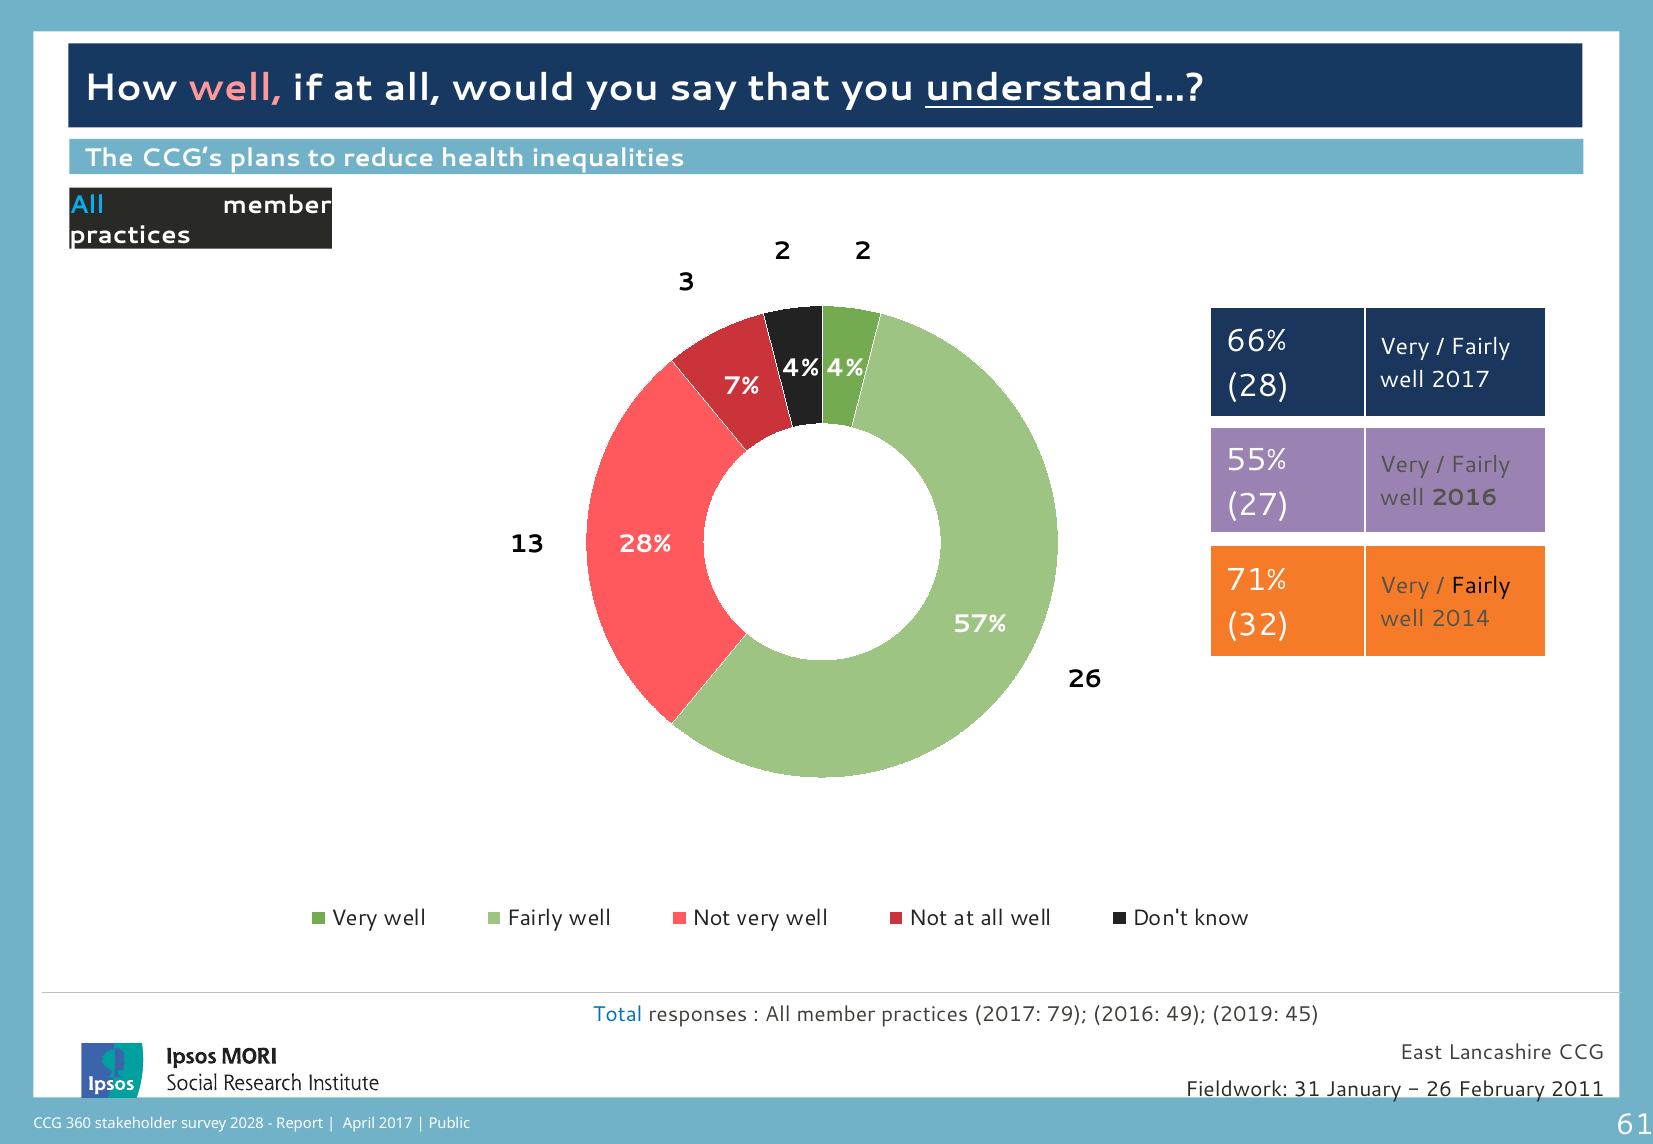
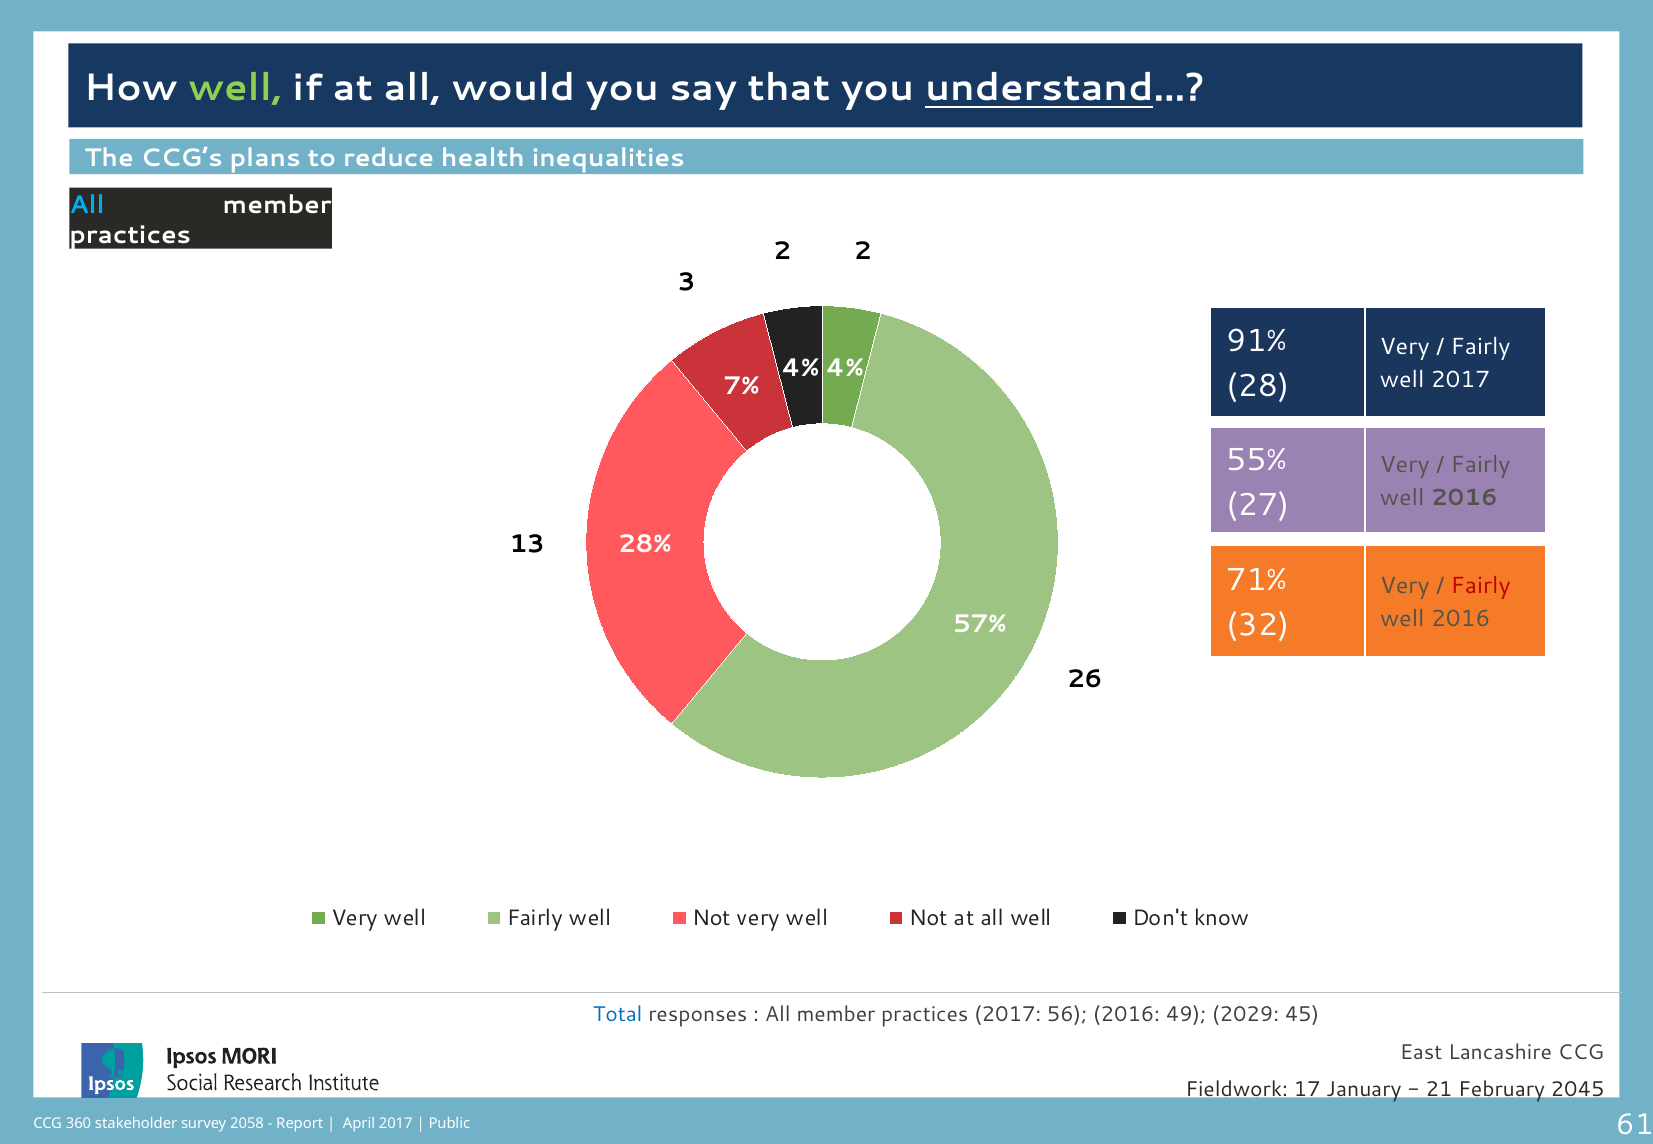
well colour: pink -> light green (235, 88)
66%: 66% -> 91% (1257, 341)
Fairly colour: black -> red (1481, 586)
2014: 2014 -> 2016 (1461, 619)
79: 79 -> 56 (1067, 1014)
2019: 2019 -> 2029 (1246, 1014)
31: 31 -> 17 (1307, 1089)
26: 26 -> 21 (1439, 1089)
2011: 2011 -> 2045 (1578, 1089)
2028: 2028 -> 2058 (247, 1124)
